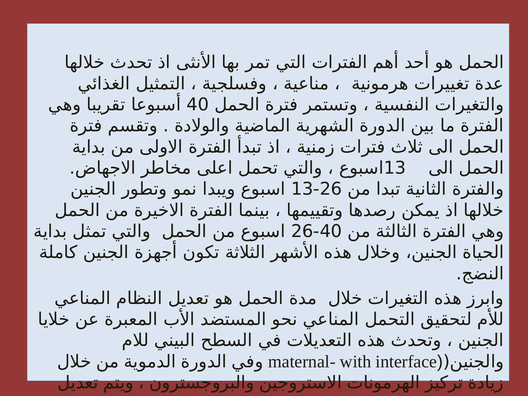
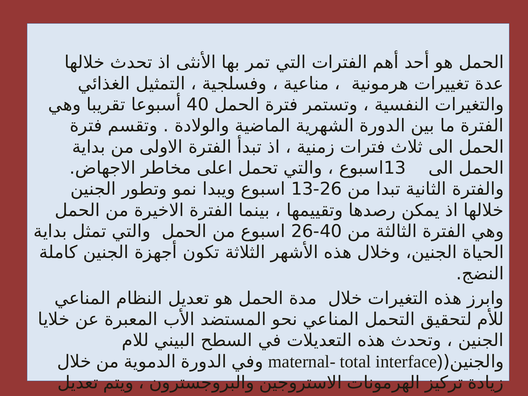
with: with -> total (356, 362)
